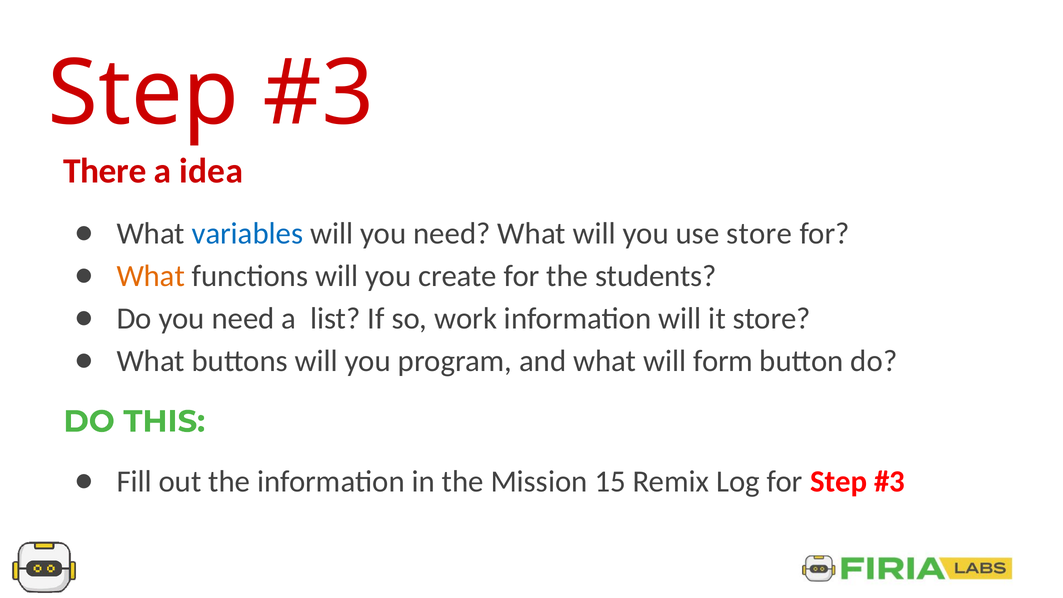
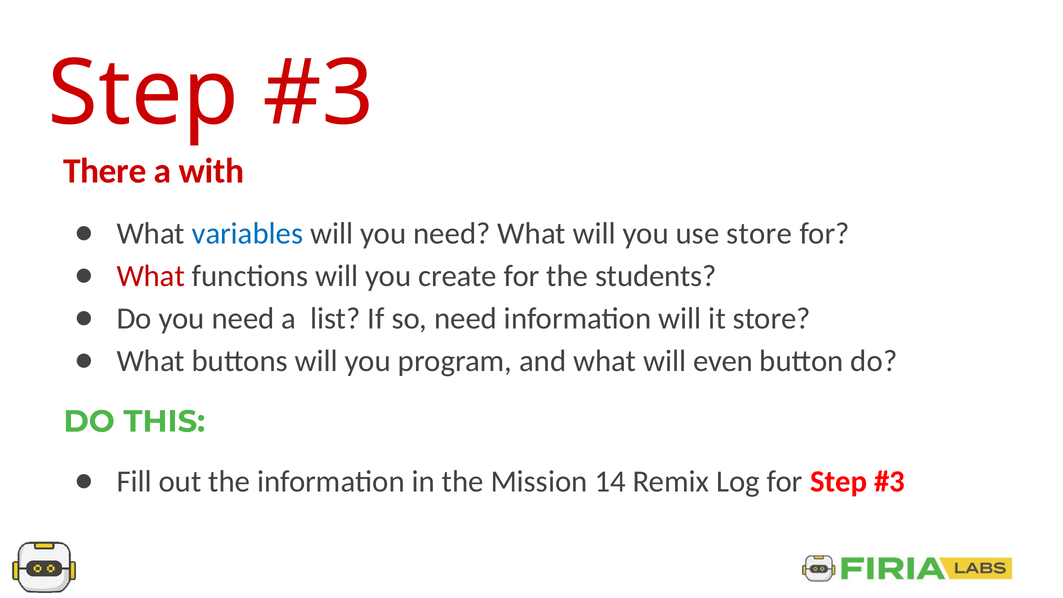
idea: idea -> with (211, 171)
What colour: orange -> red (151, 276)
so work: work -> need (466, 319)
form: form -> even (723, 361)
15: 15 -> 14 (610, 482)
